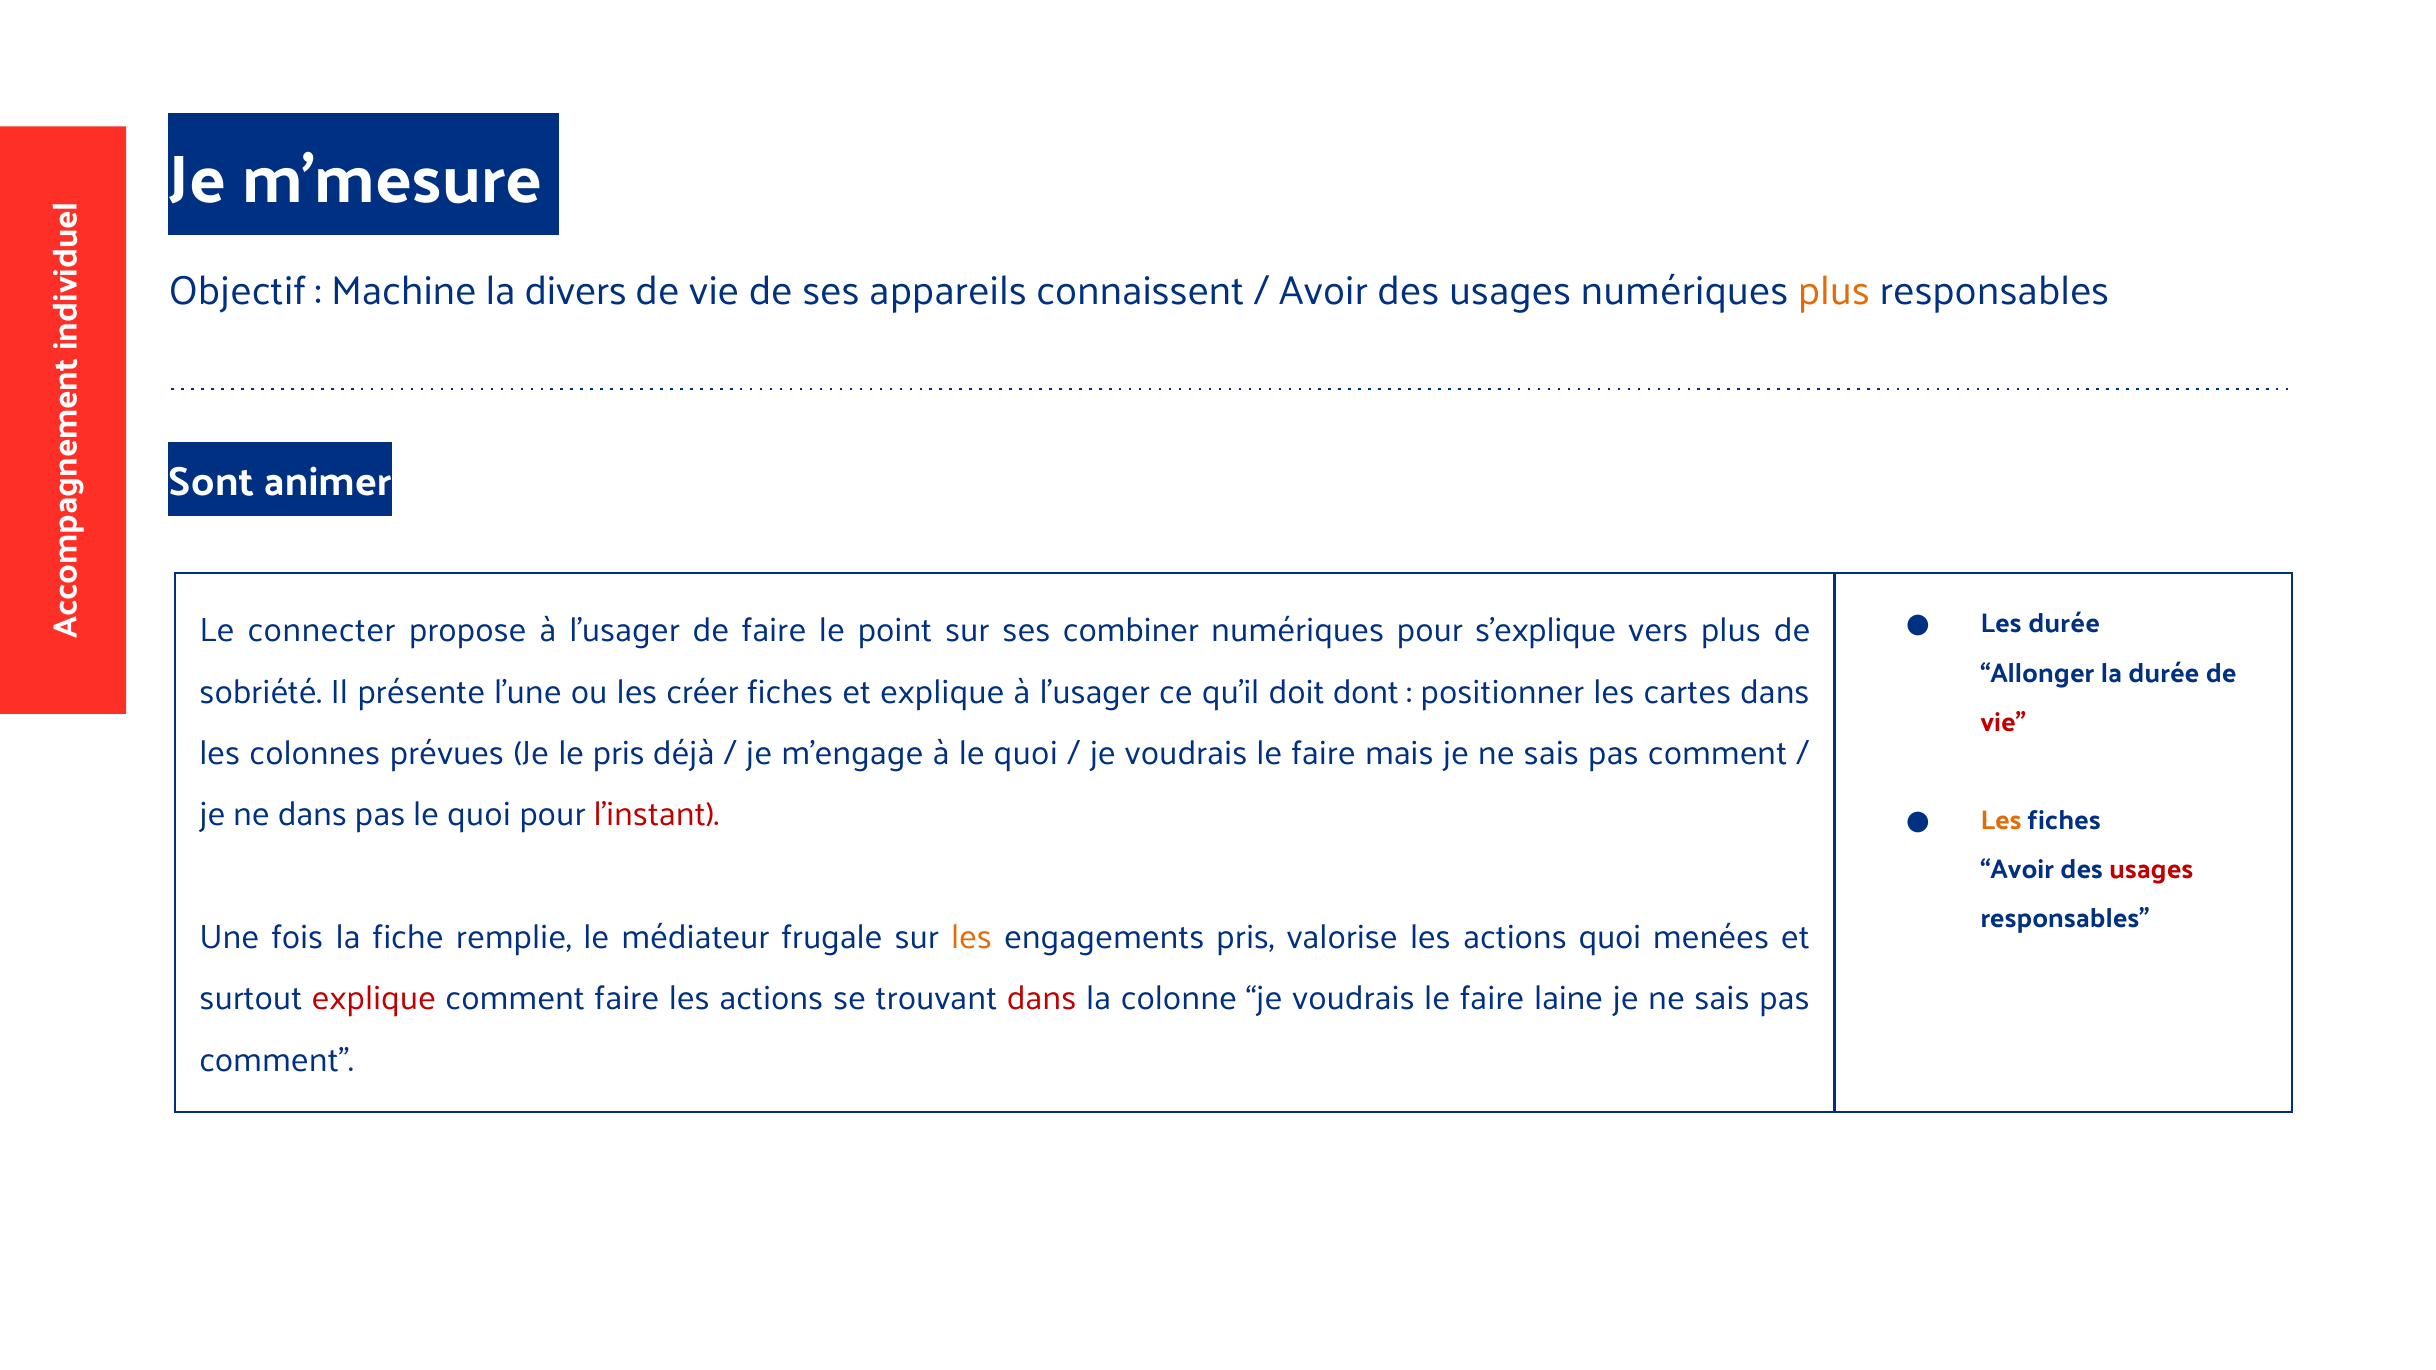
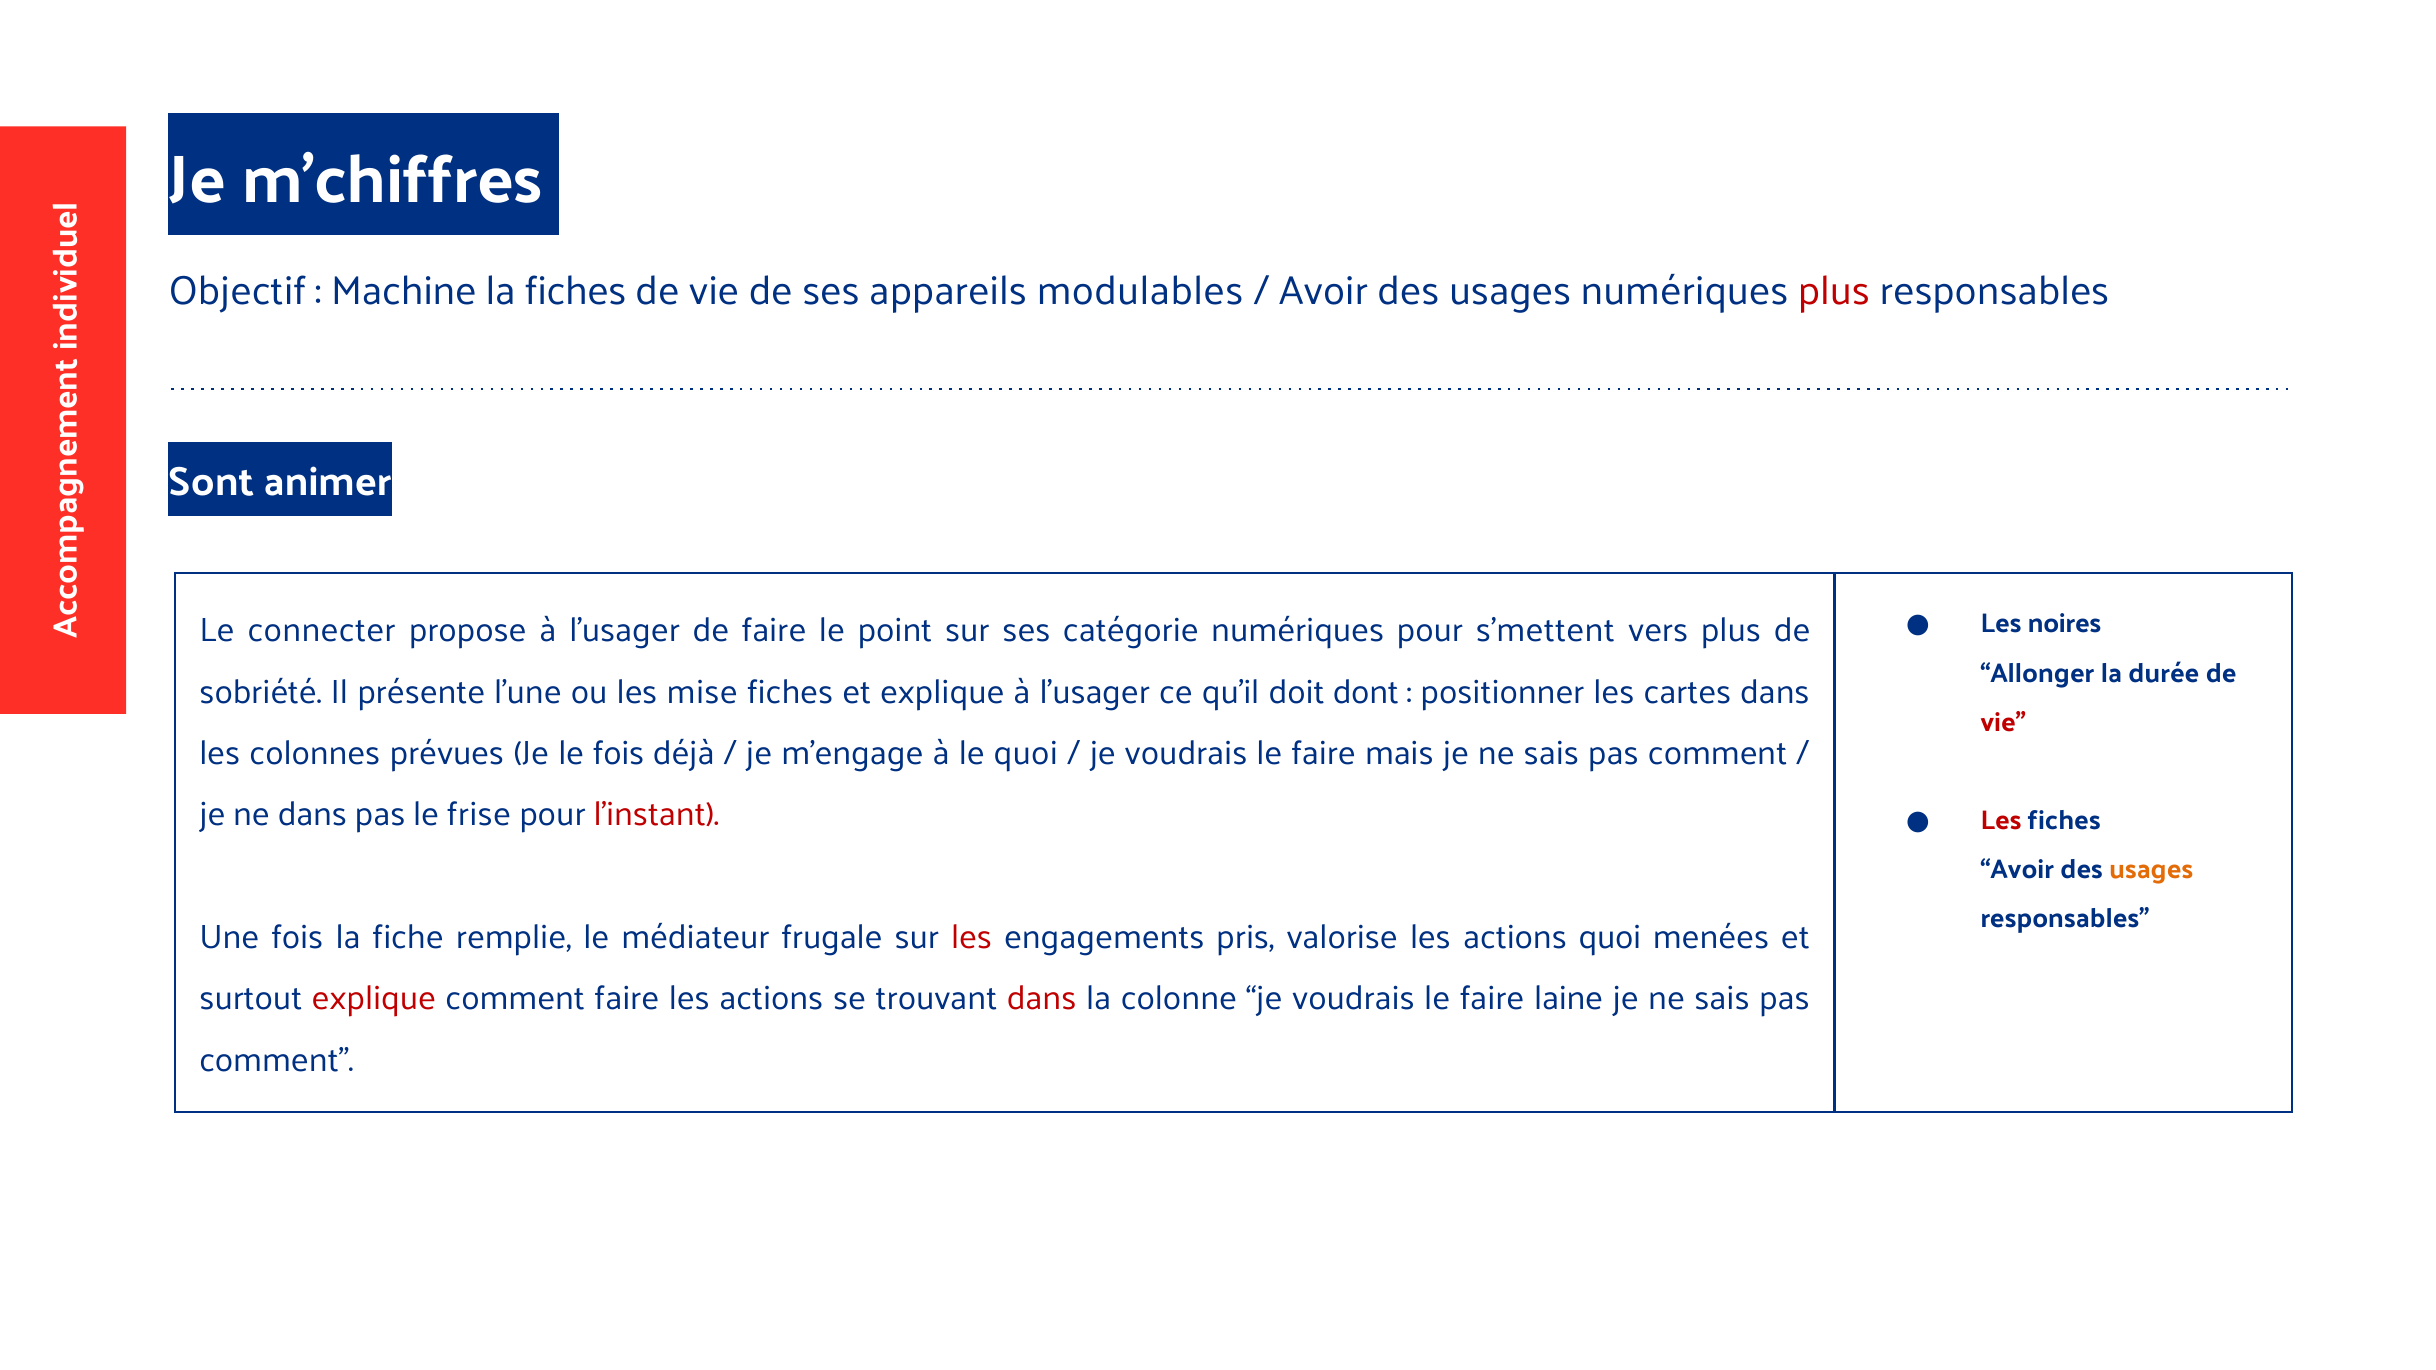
m’mesure: m’mesure -> m’chiffres (393, 180)
la divers: divers -> fiches (576, 291)
connaissent: connaissent -> modulables (1140, 291)
plus colour: orange -> red (1834, 291)
Les durée: durée -> noires (2065, 624)
combiner: combiner -> catégorie (1131, 631)
s’explique: s’explique -> s’mettent (1545, 631)
créer: créer -> mise (702, 692)
le pris: pris -> fois (619, 753)
pas le quoi: quoi -> frise (479, 815)
Les colour: orange -> red (2001, 821)
usages colour: red -> orange (2151, 870)
les colour: orange -> red (972, 938)
